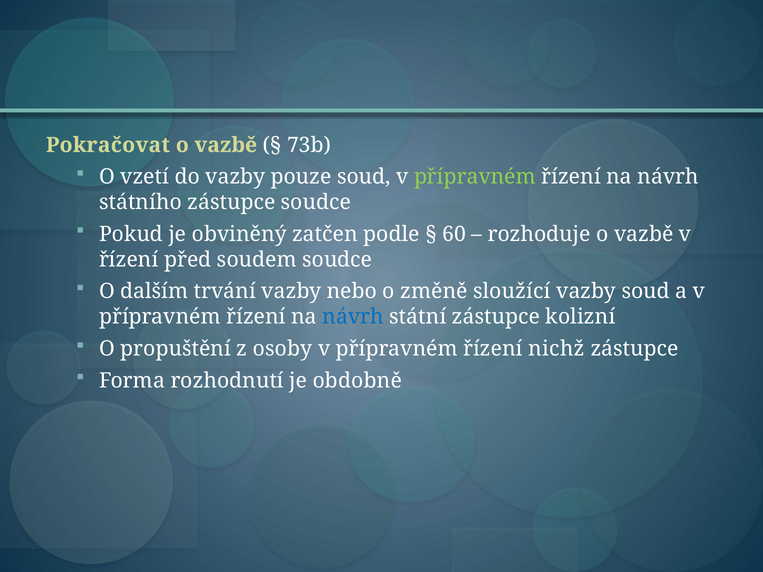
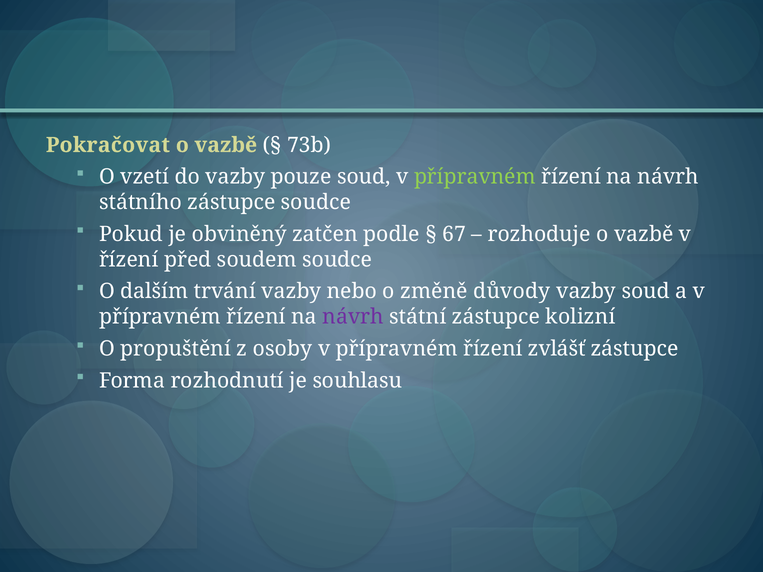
60: 60 -> 67 (454, 234)
sloužící: sloužící -> důvody (512, 292)
návrh colour: blue -> purple (353, 317)
nichž: nichž -> zvlášť (557, 349)
obdobně: obdobně -> souhlasu (357, 381)
